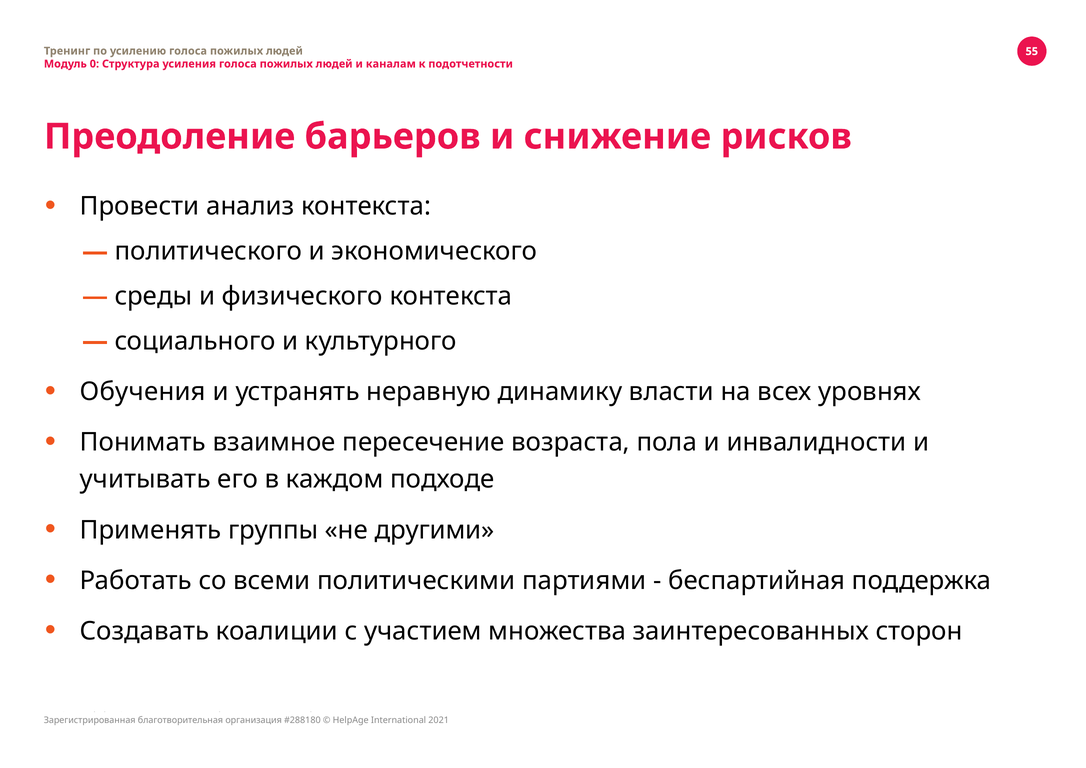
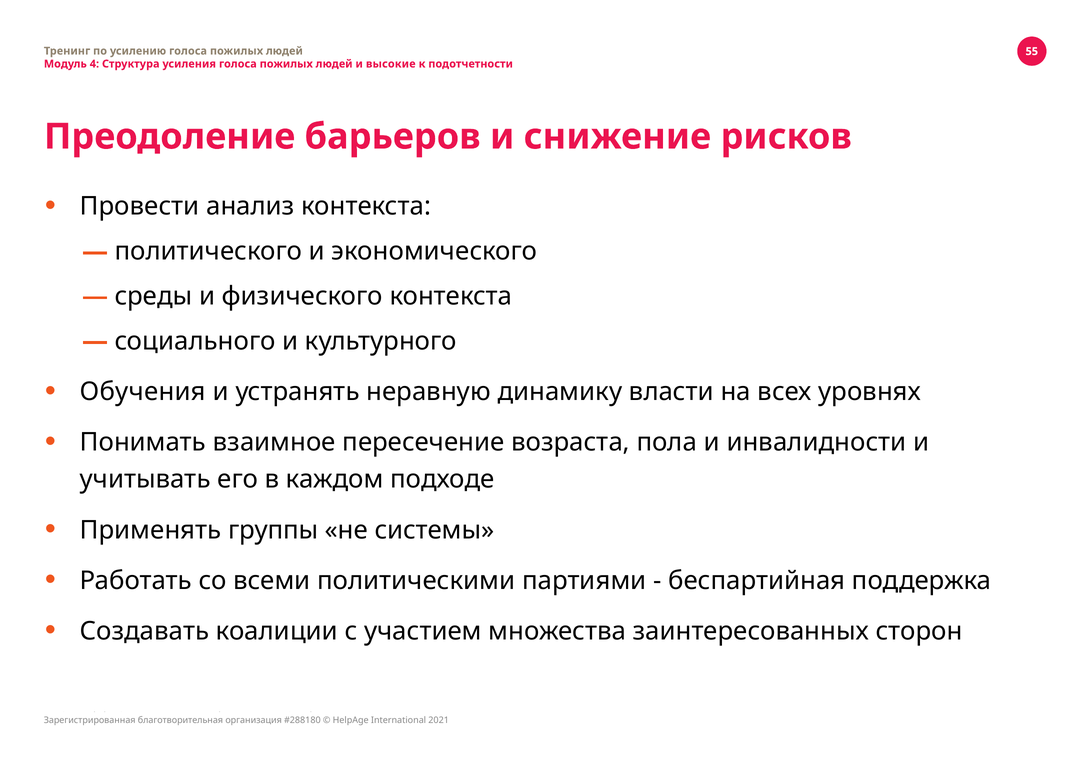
0: 0 -> 4 (94, 64)
каналам: каналам -> высокие (391, 64)
другими: другими -> системы (435, 530)
